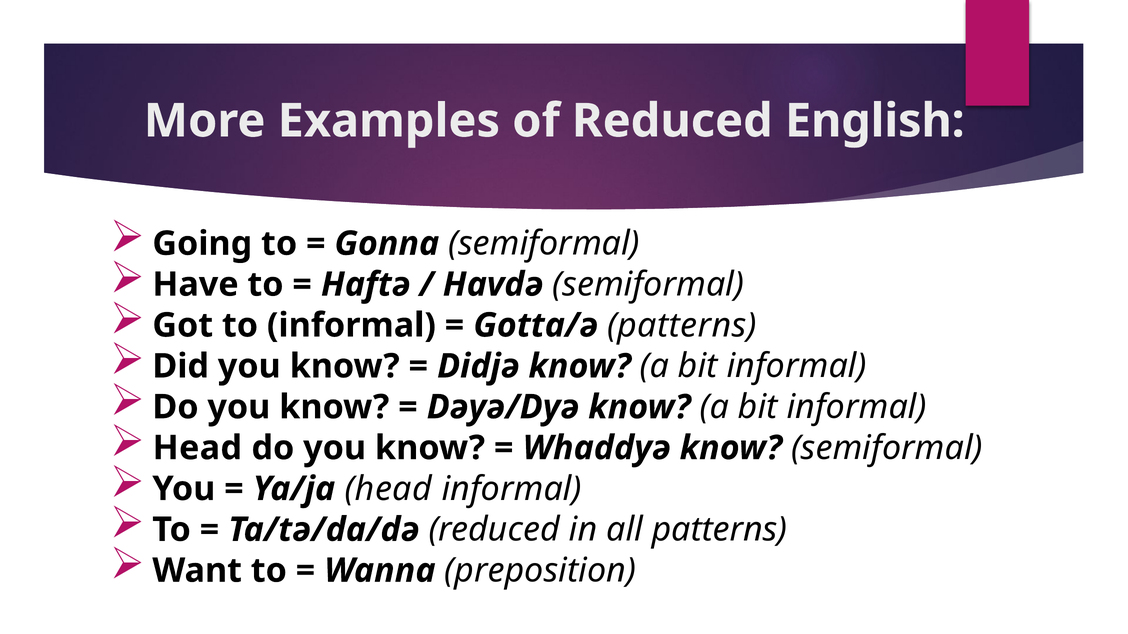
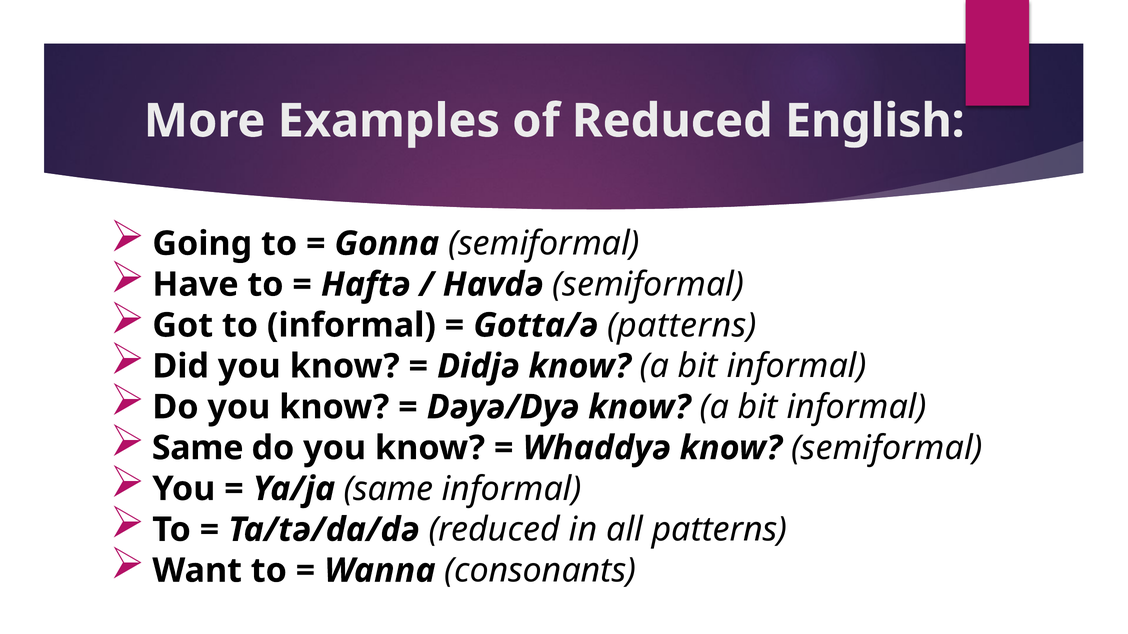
Head: Head -> Same (198, 448)
Ya/ja head: head -> same (389, 489)
preposition: preposition -> consonants (540, 571)
